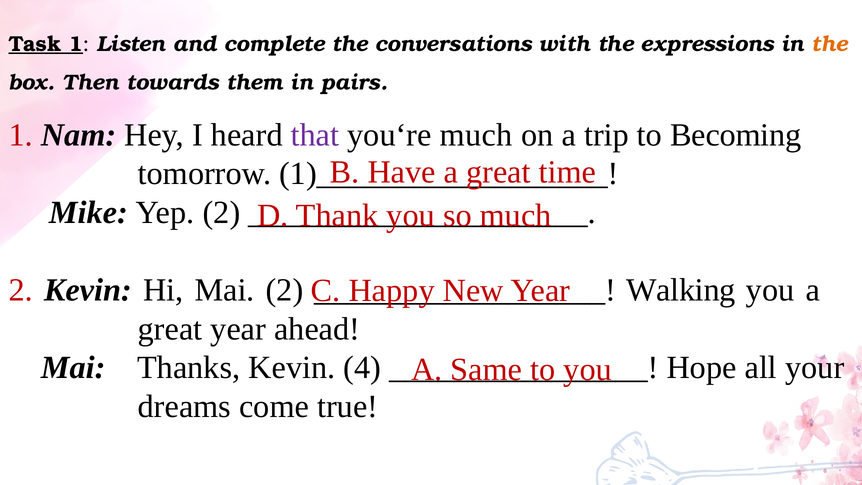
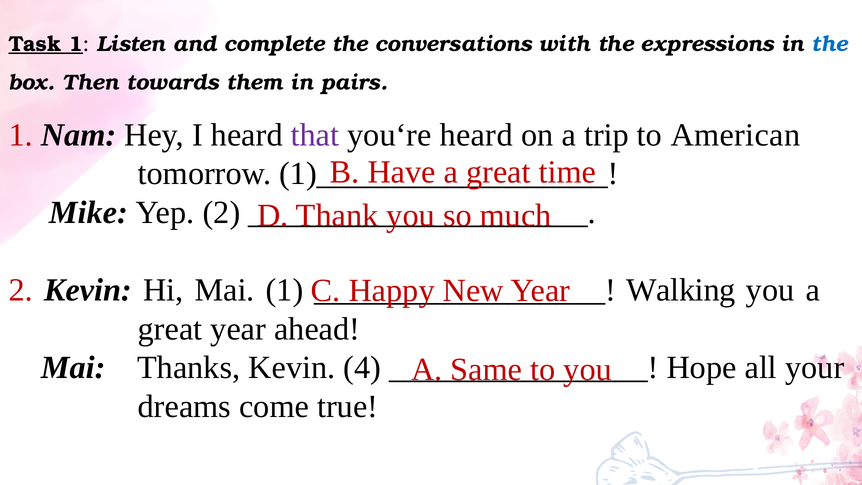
the colour: orange -> blue (829, 44)
you‘re much: much -> heard (476, 135)
Becoming: Becoming -> American (735, 135)
Mai 2: 2 -> 1 (284, 290)
